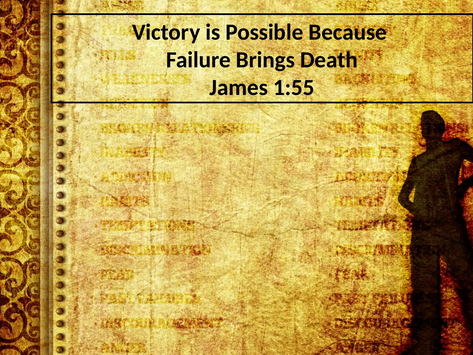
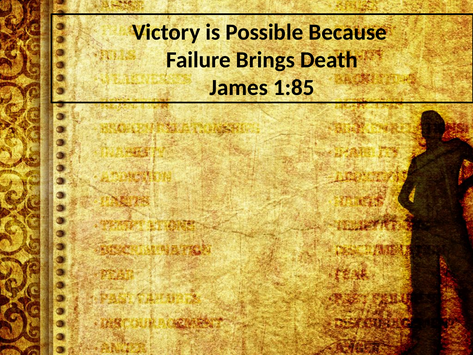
1:55: 1:55 -> 1:85 (294, 88)
